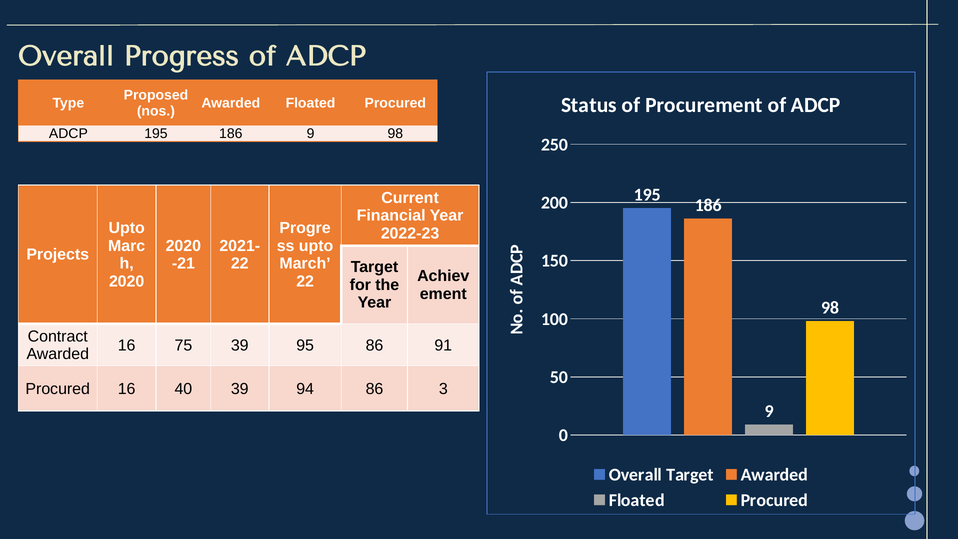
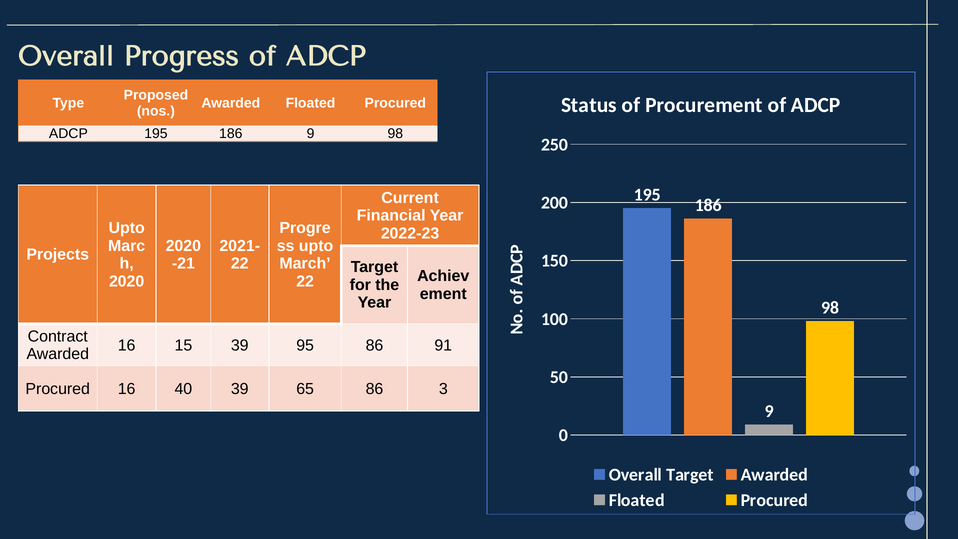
75: 75 -> 15 (183, 345)
94: 94 -> 65 (305, 389)
